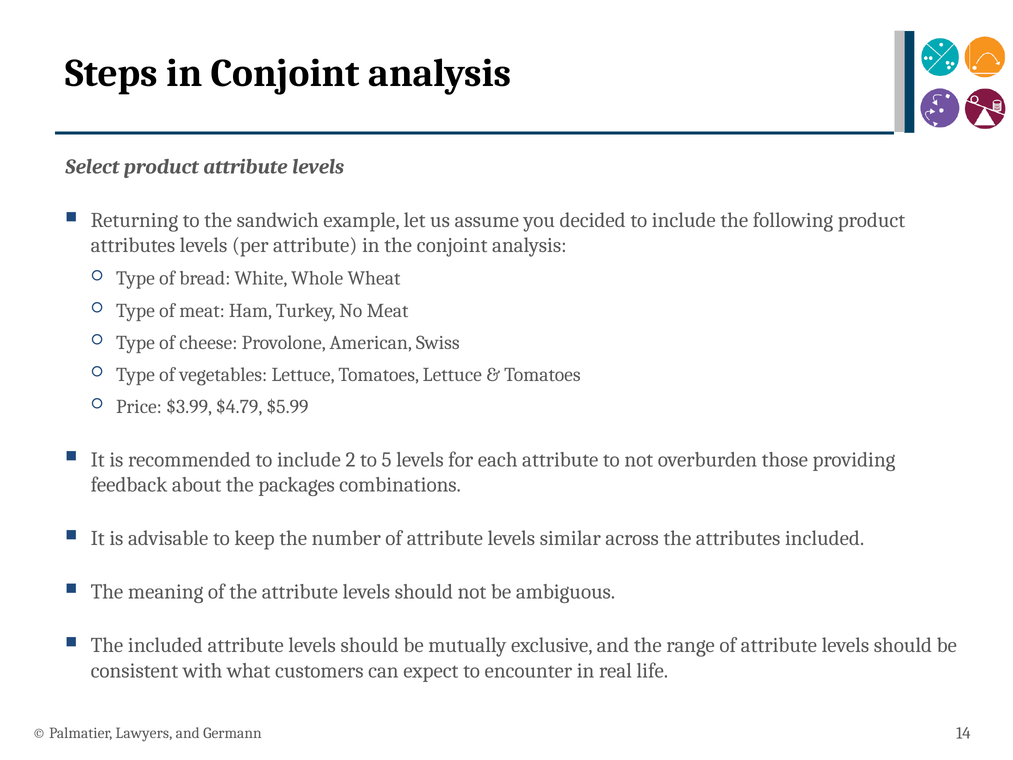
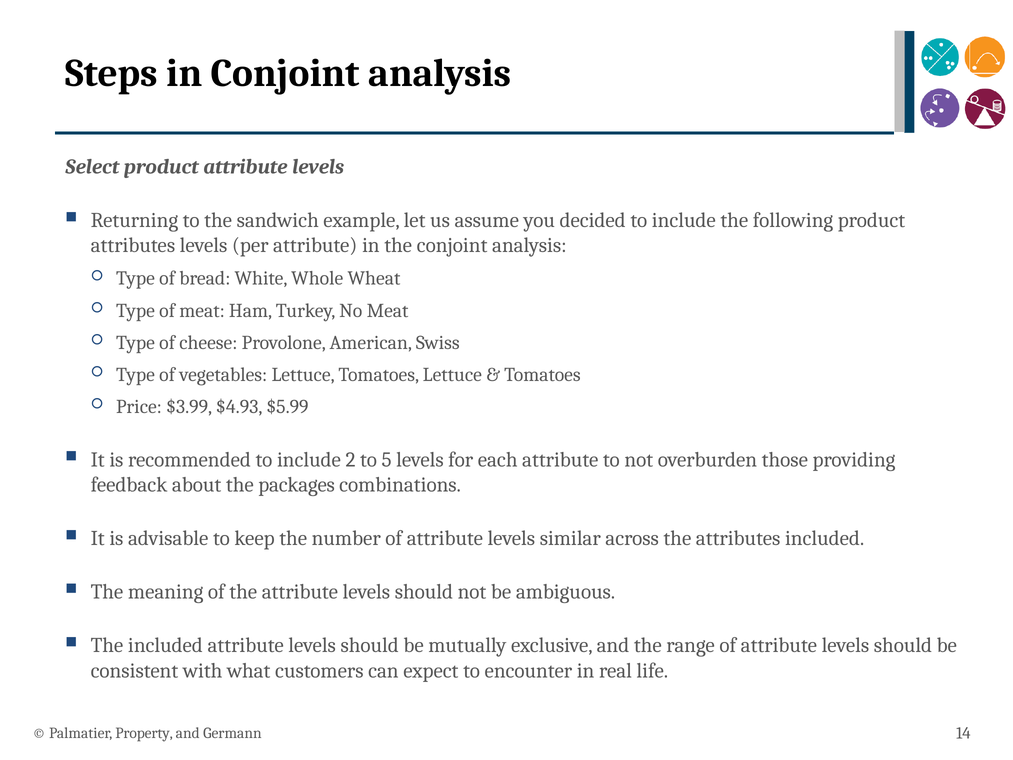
$4.79: $4.79 -> $4.93 (239, 407)
Lawyers: Lawyers -> Property (144, 733)
